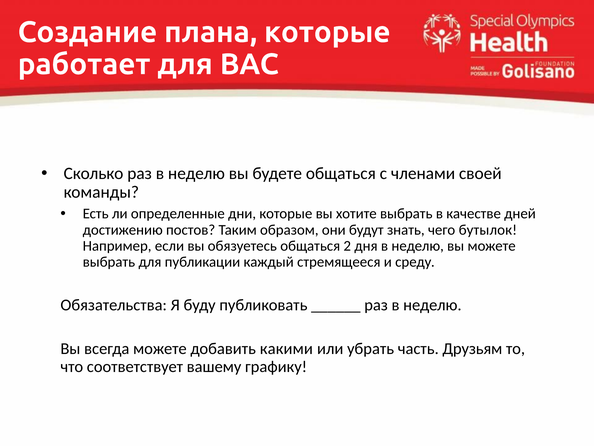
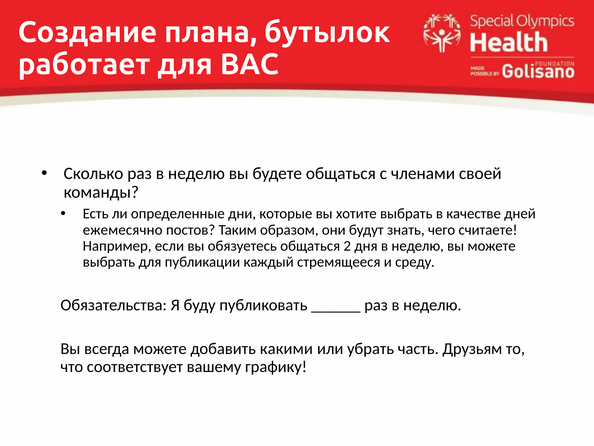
плана которые: которые -> бутылок (327, 32)
достижению: достижению -> ежемесячно (123, 230)
бутылок: бутылок -> считаете (488, 230)
